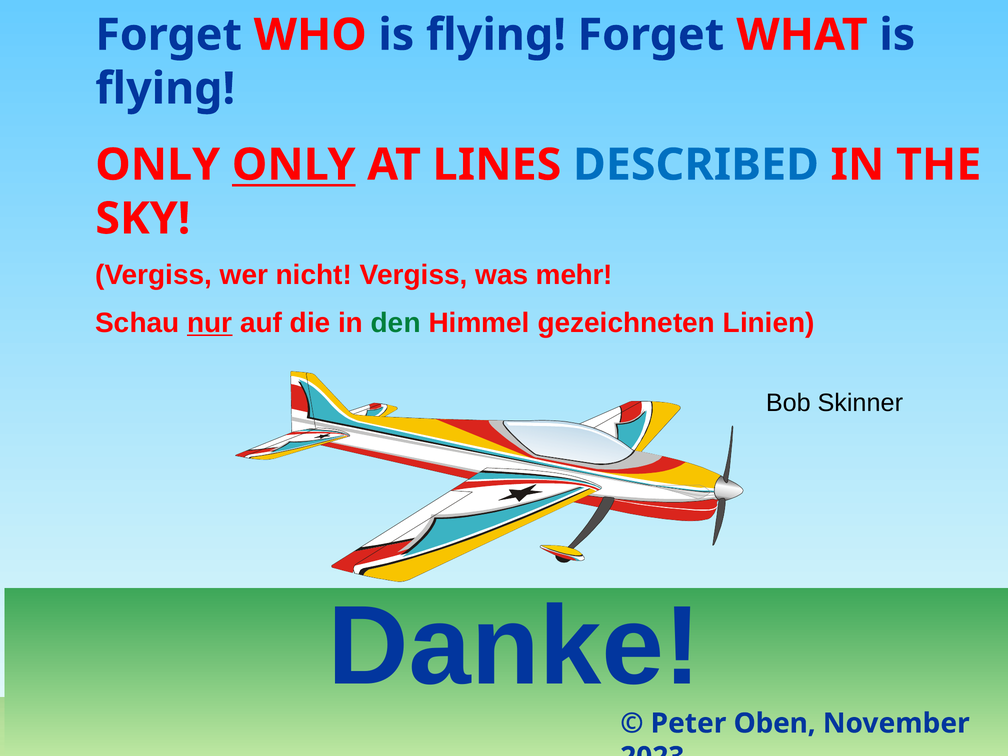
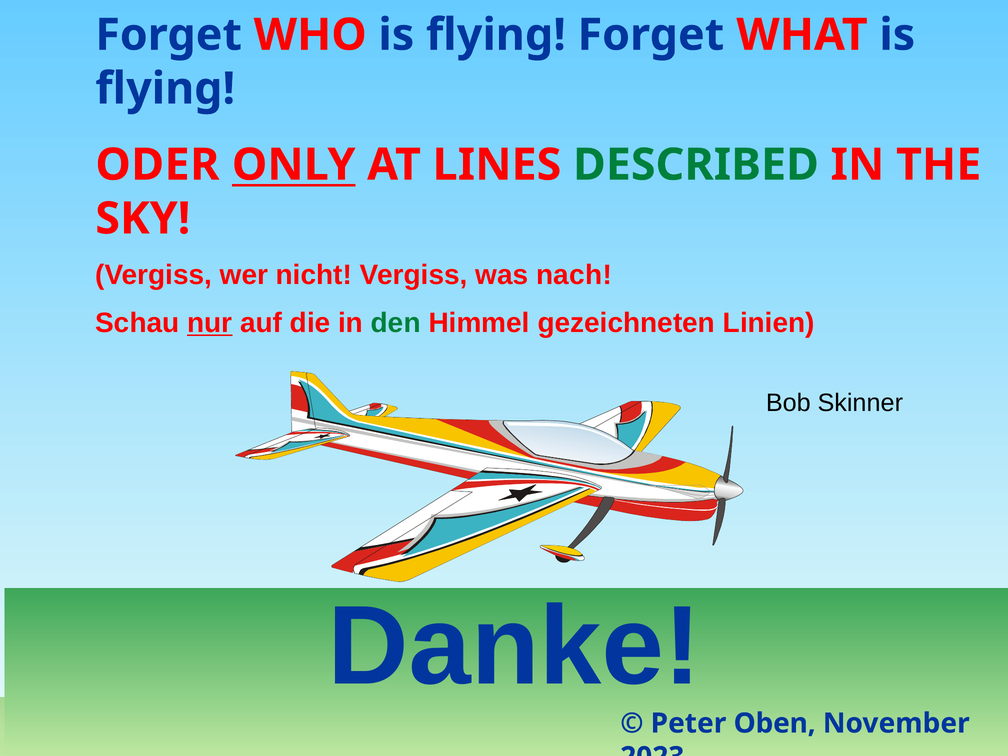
ONLY: ONLY -> ODER (157, 165)
DESCRIBED colour: blue -> green (696, 165)
mehr: mehr -> nach (574, 275)
